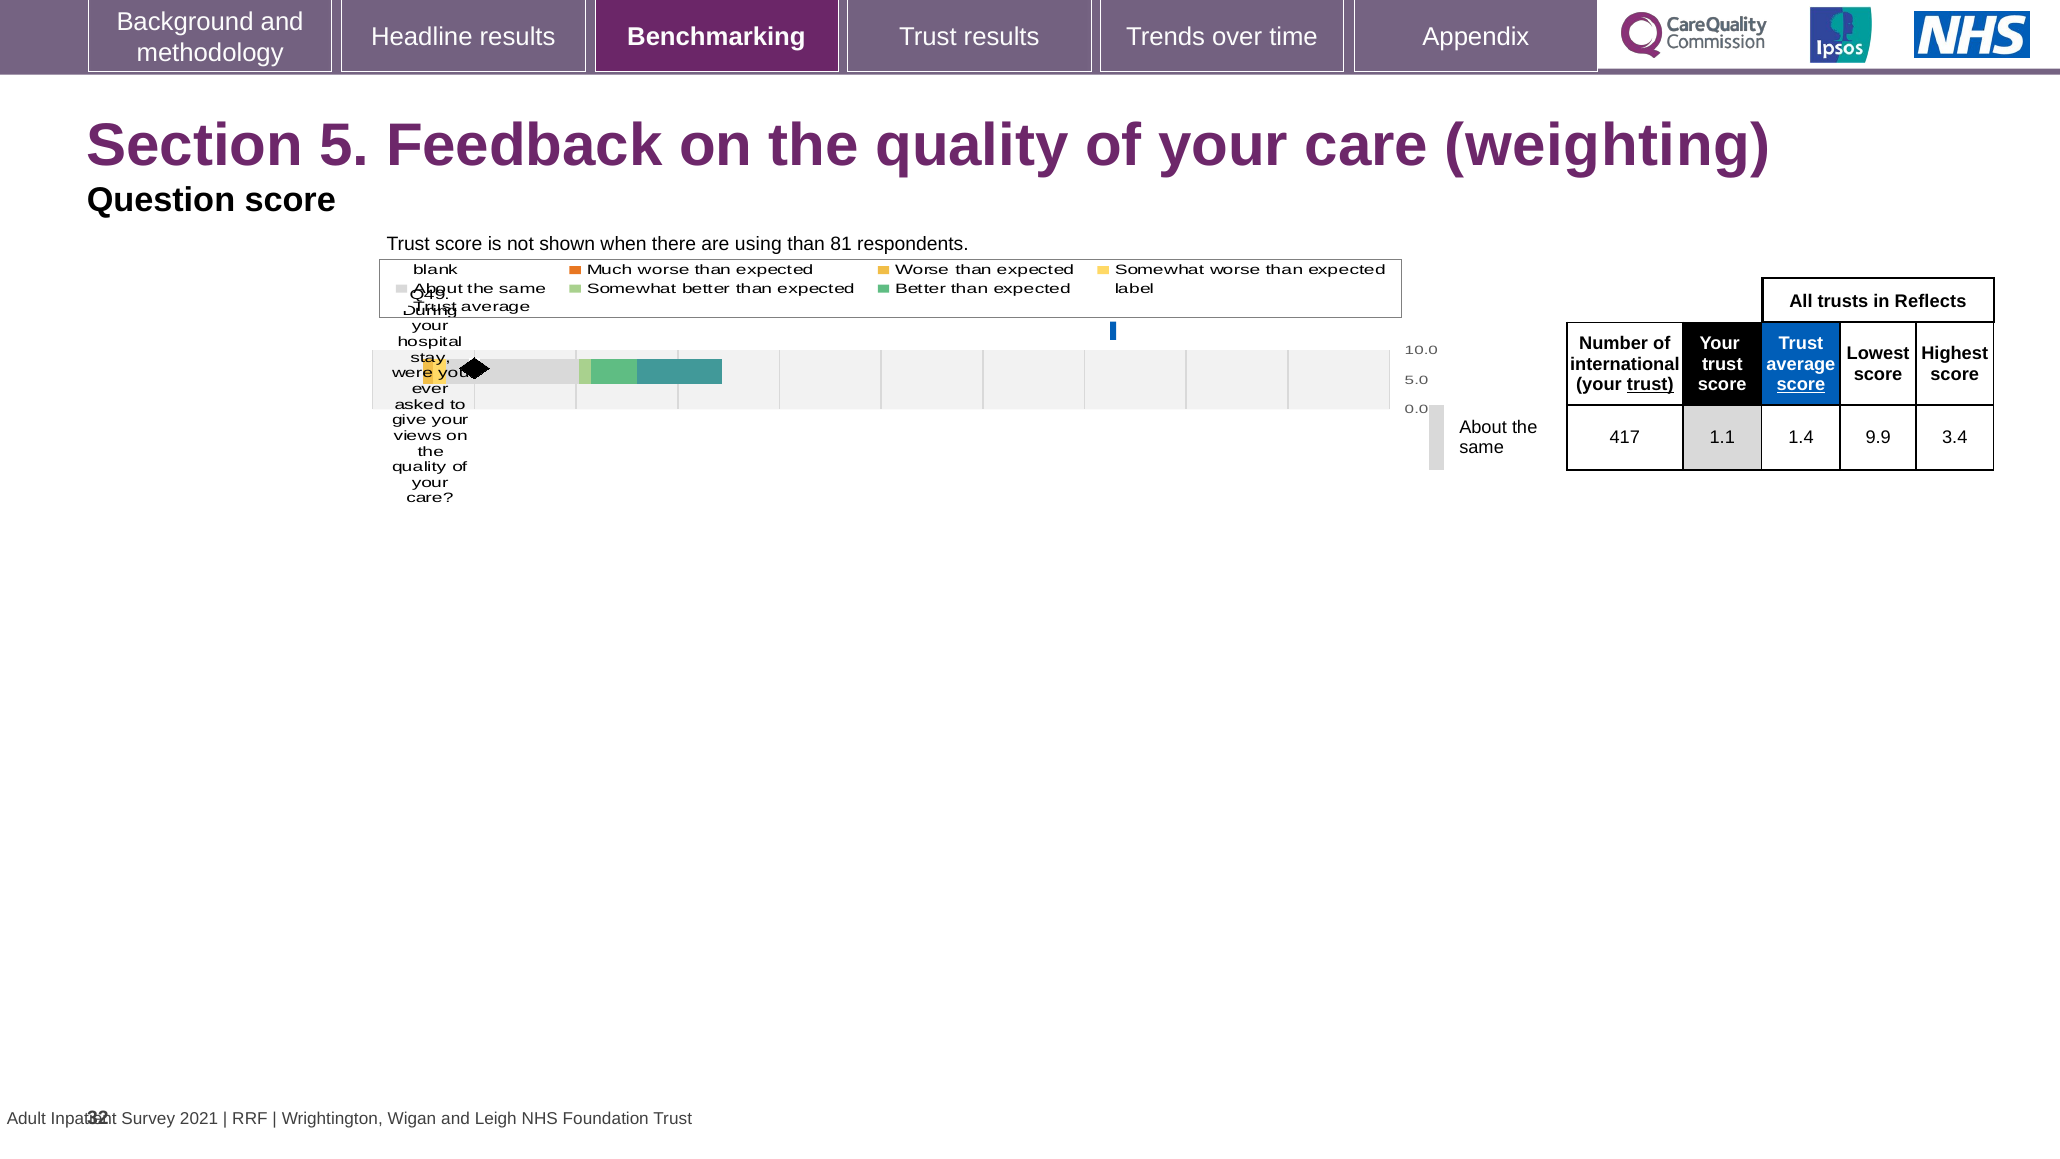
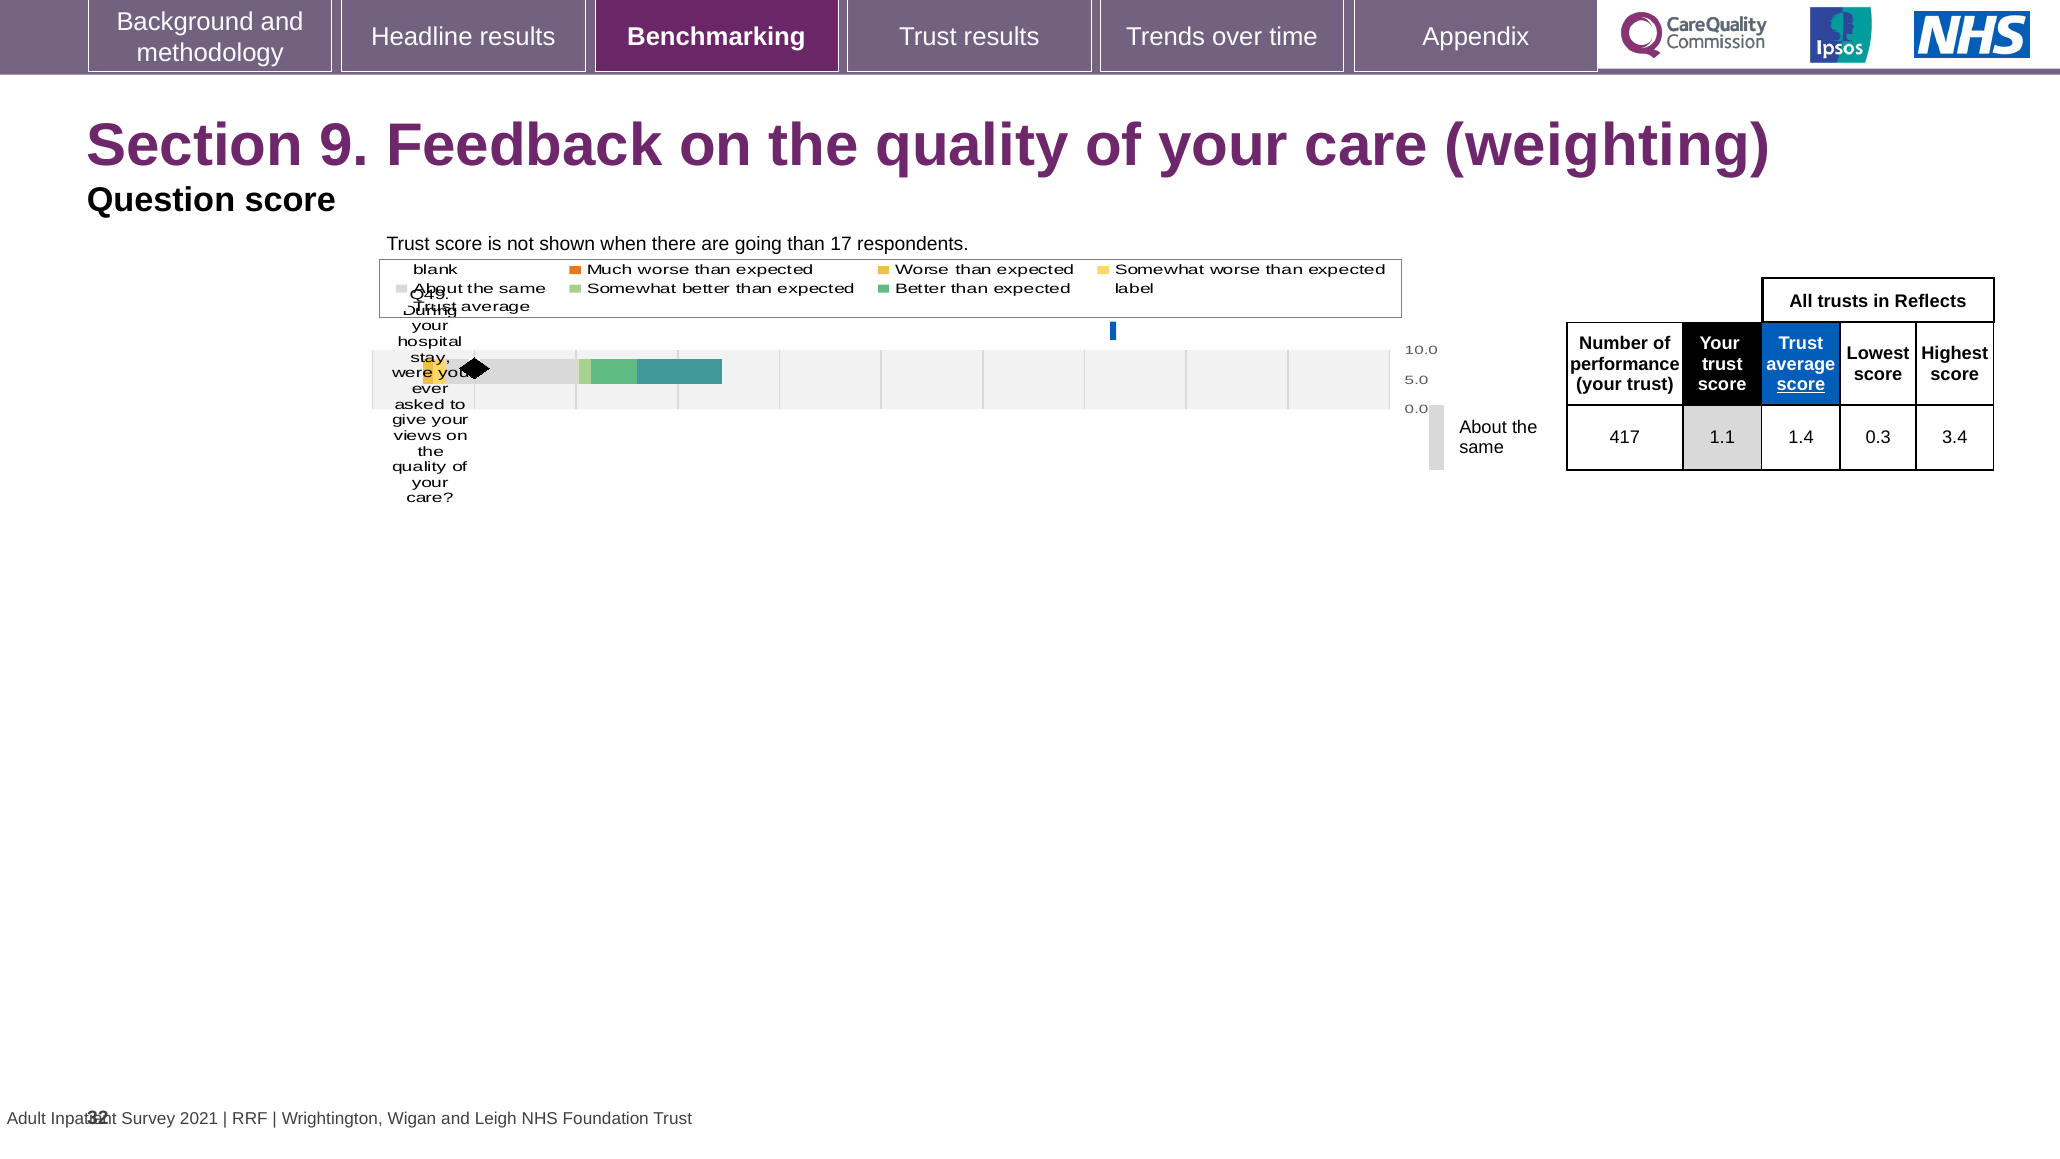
5: 5 -> 9 (344, 146)
using: using -> going (758, 244)
81: 81 -> 17 (841, 244)
international: international -> performance (1625, 364)
trust underline: present -> none (1650, 384)
9.9: 9.9 -> 0.3 (1878, 438)
